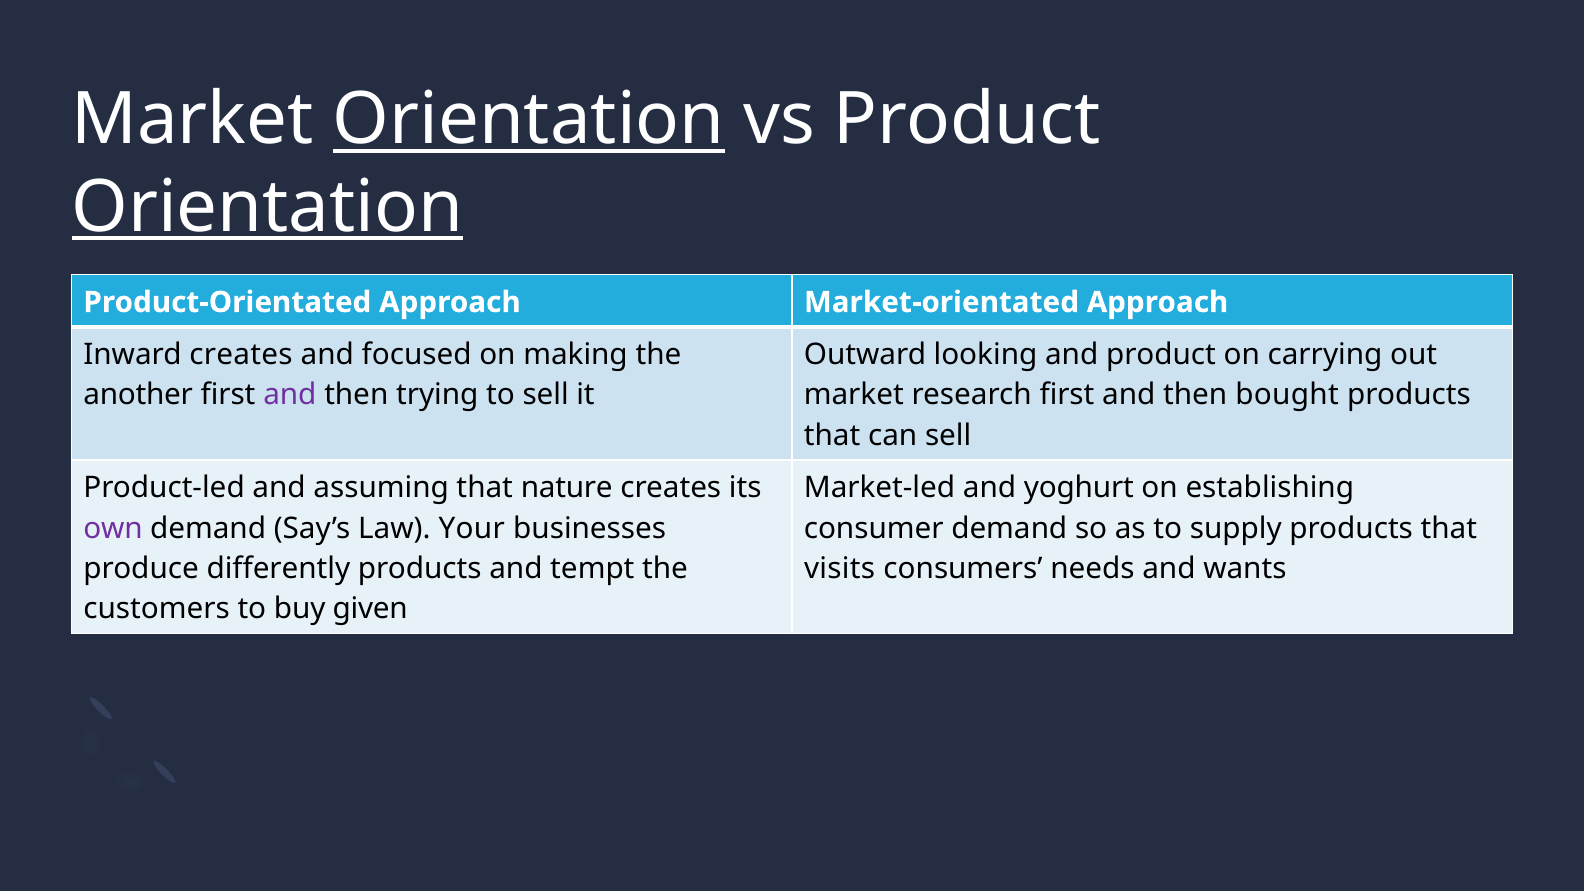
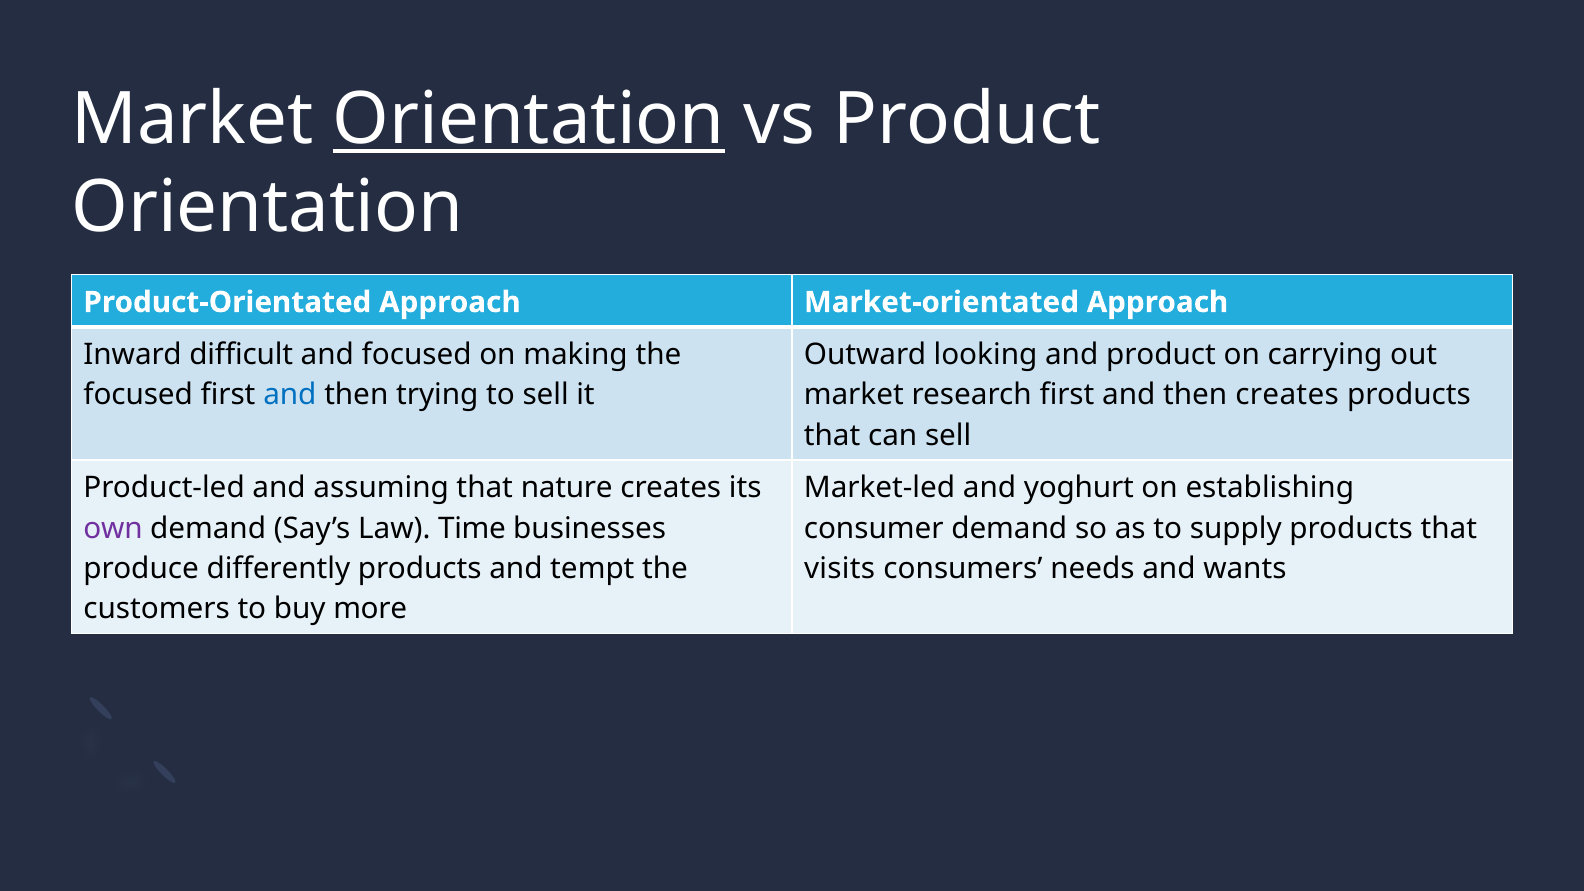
Orientation underline: present -> none (267, 207)
Inward creates: creates -> difficult (241, 355)
another: another -> focused (138, 395)
and colour: purple -> blue (290, 395)
then bought: bought -> creates (1287, 395)
Your: Your -> Time (472, 528)
given: given -> more (370, 609)
